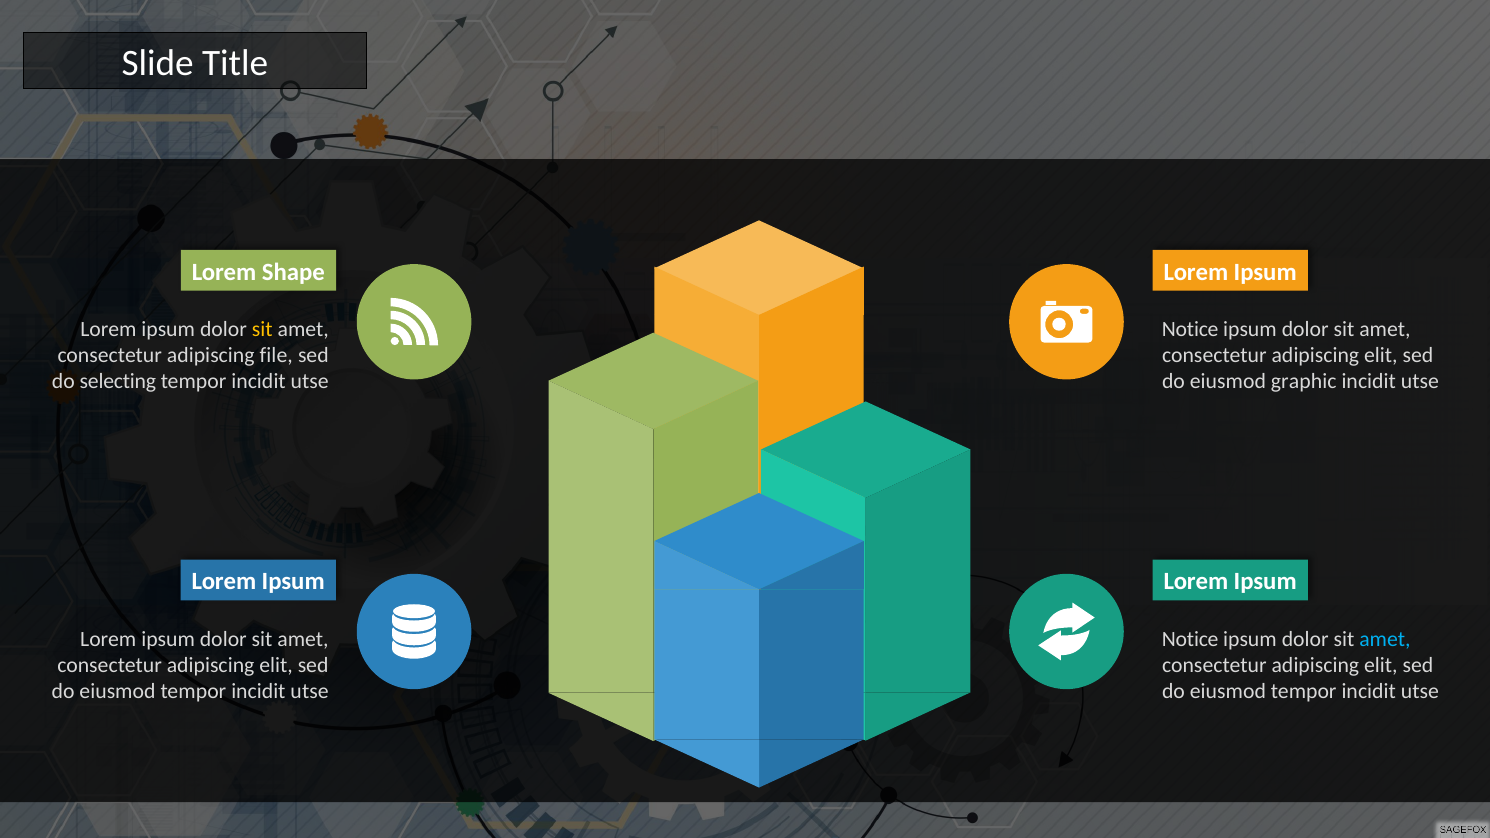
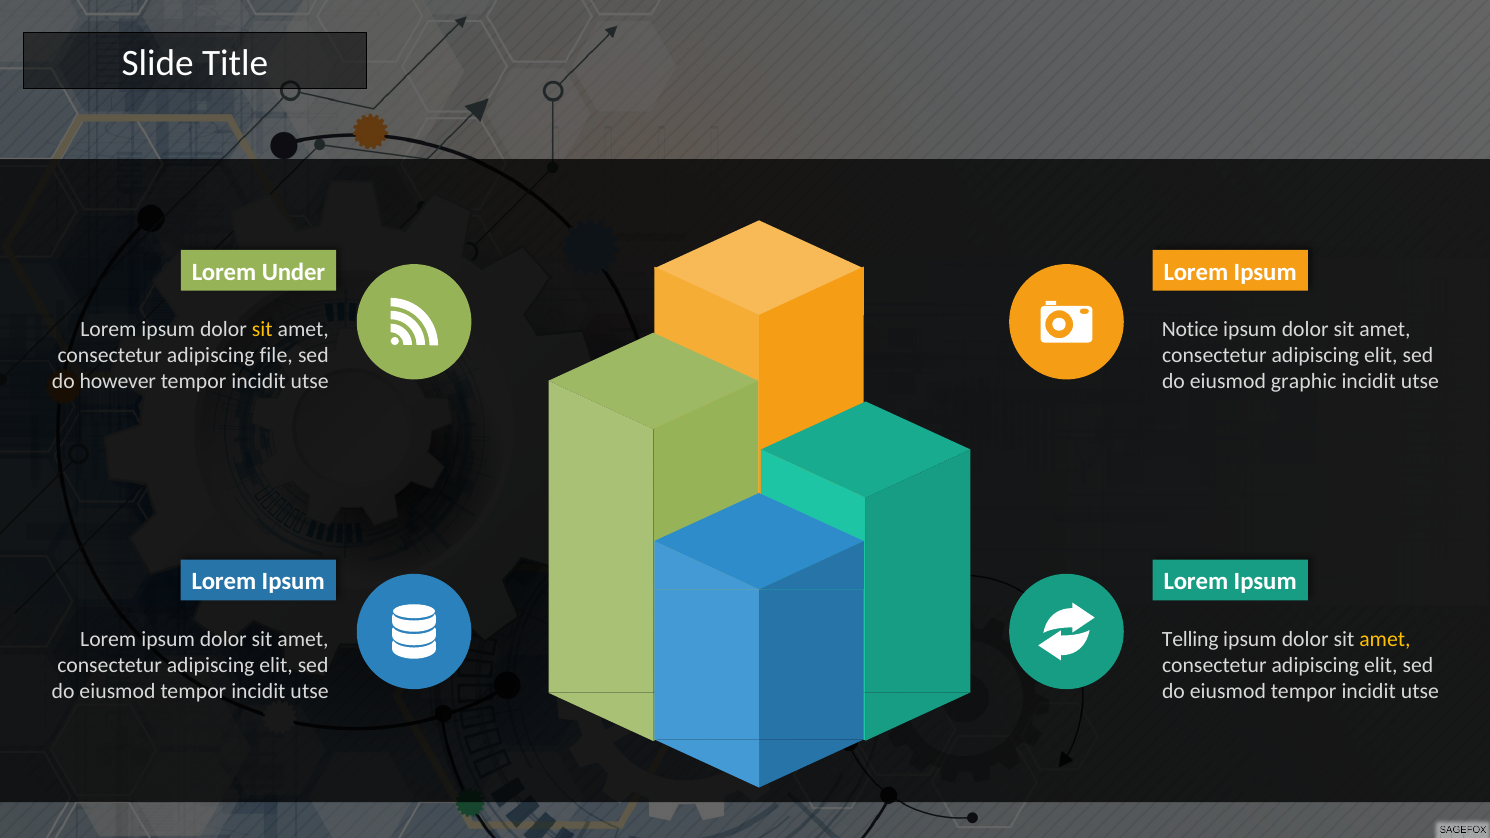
Shape: Shape -> Under (294, 272)
selecting: selecting -> however (118, 381)
Notice: Notice -> Telling (1190, 639)
amet colour: light blue -> yellow (1385, 639)
